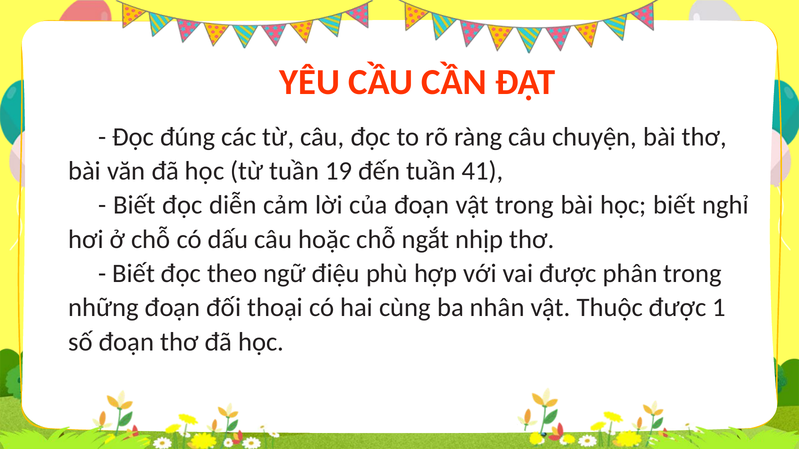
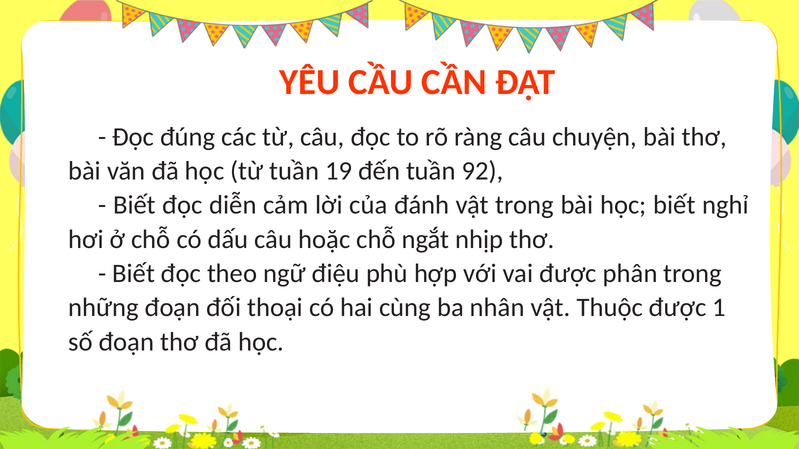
41: 41 -> 92 (483, 171)
của đoạn: đoạn -> đánh (422, 205)
